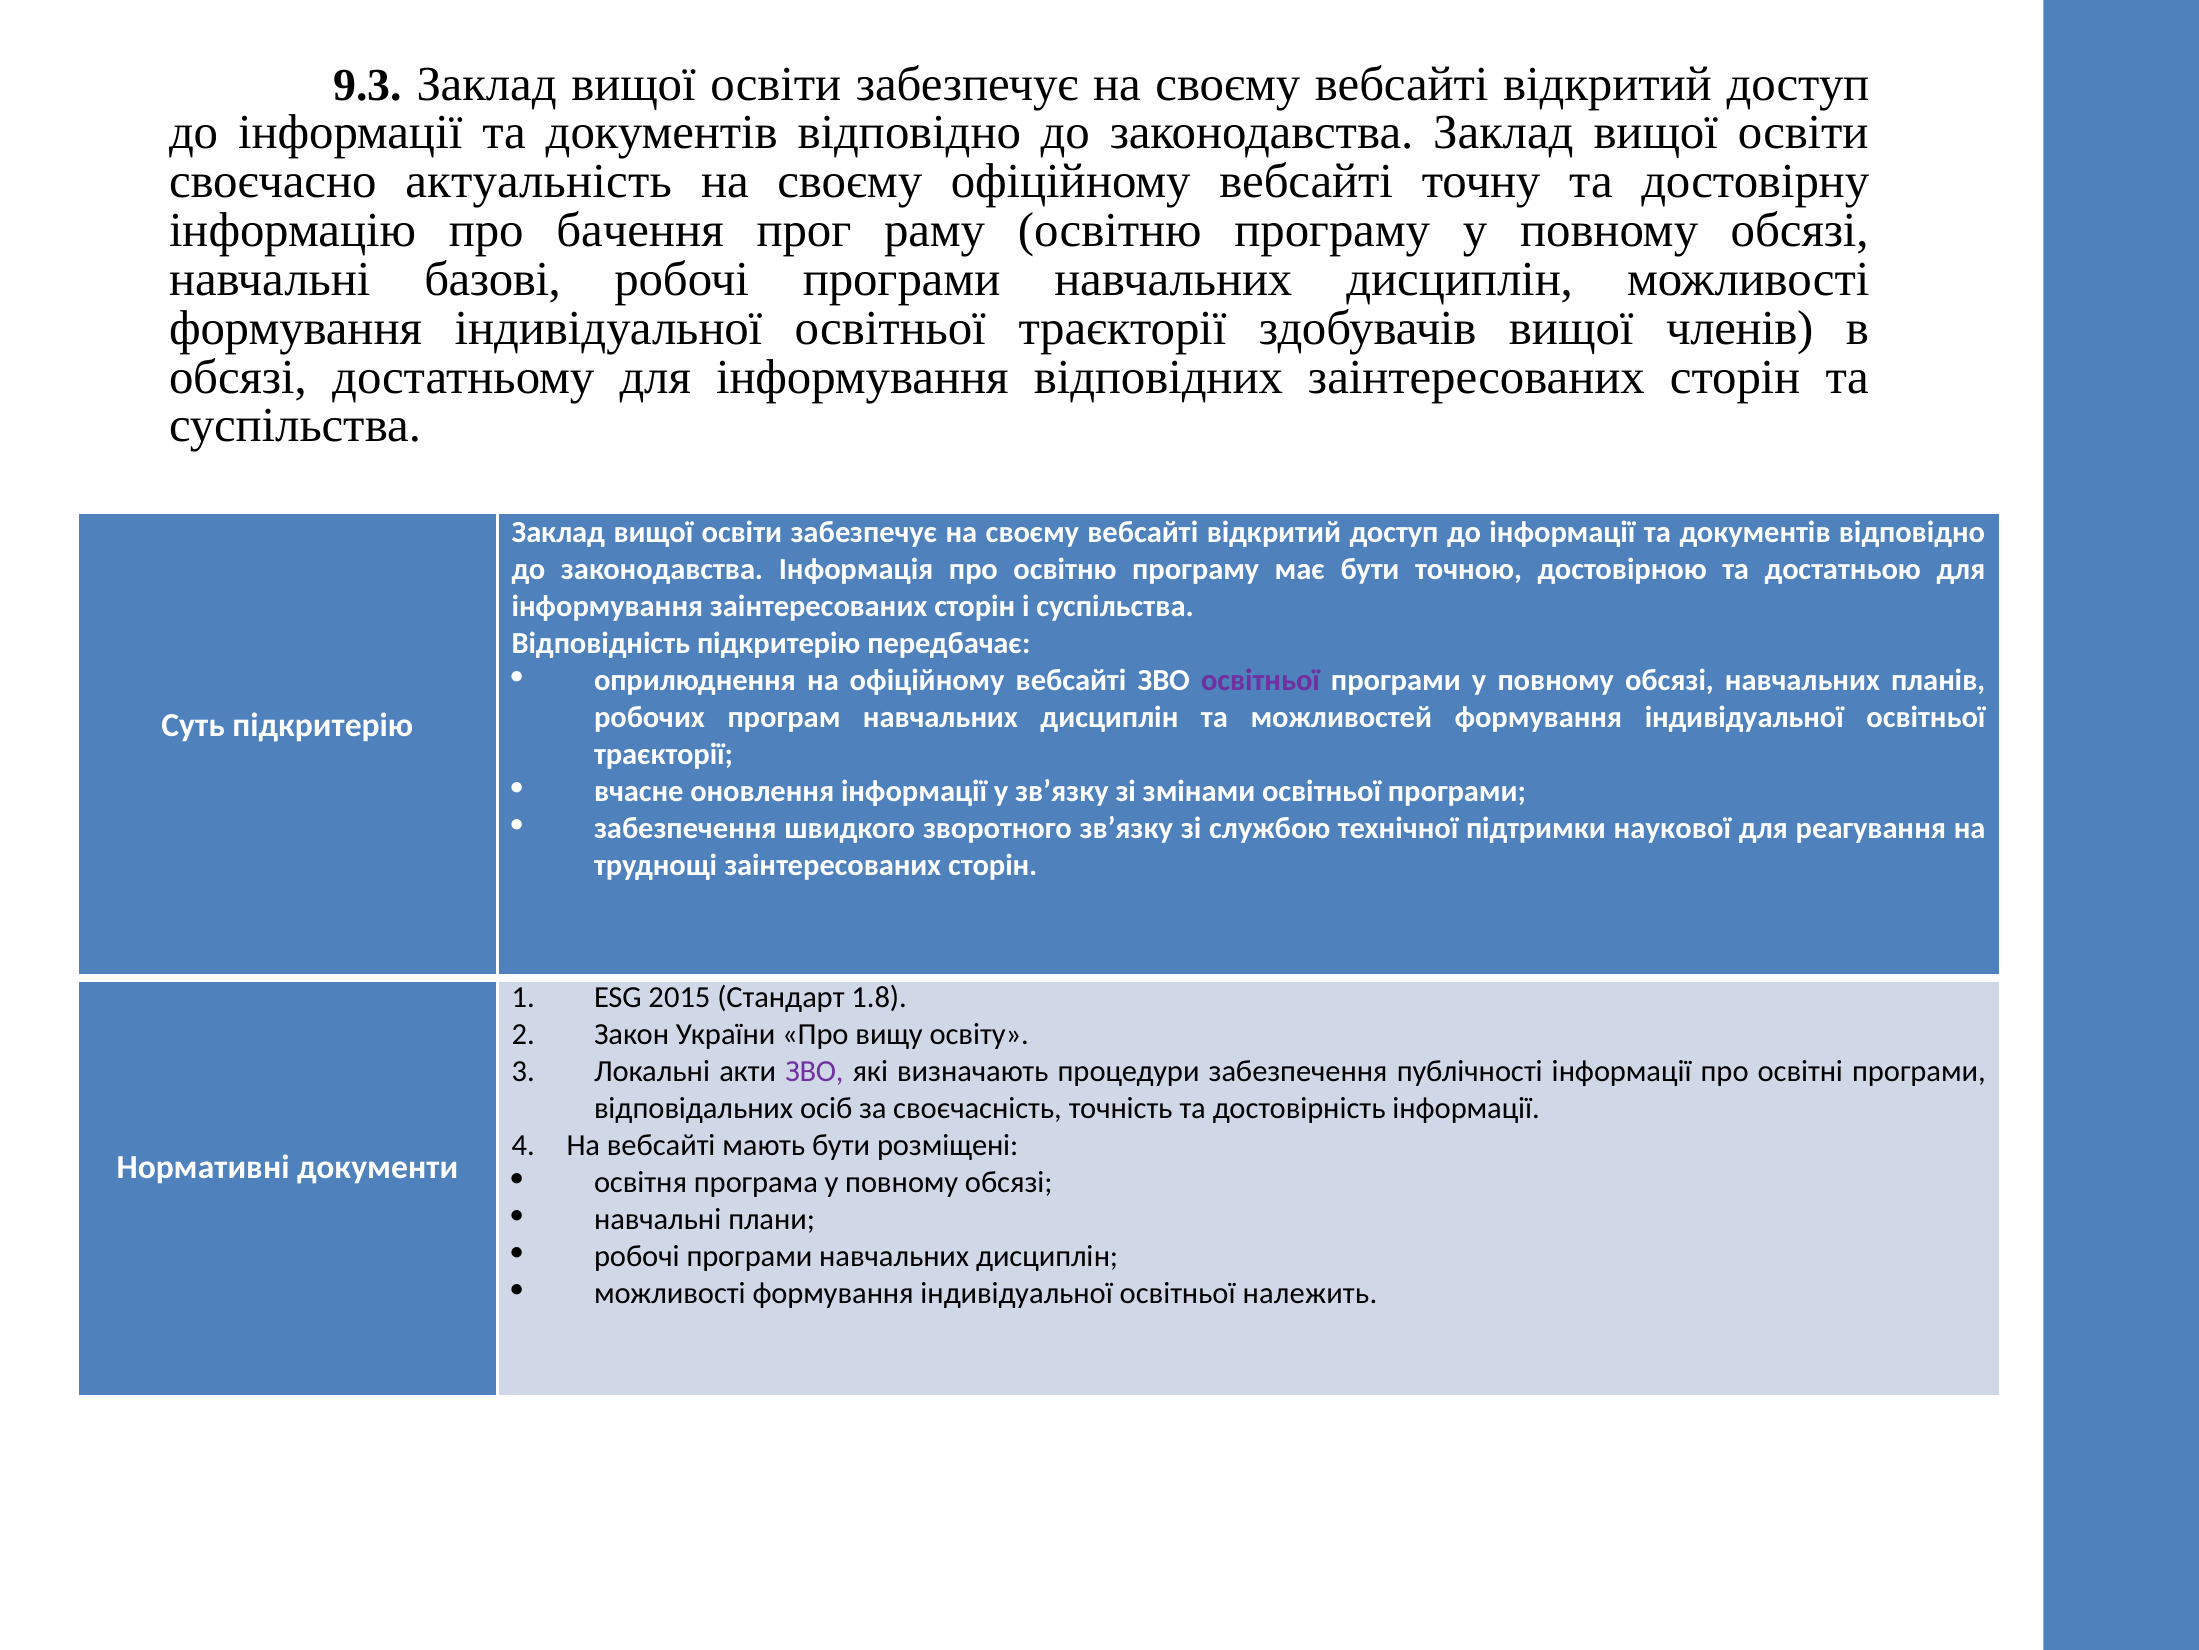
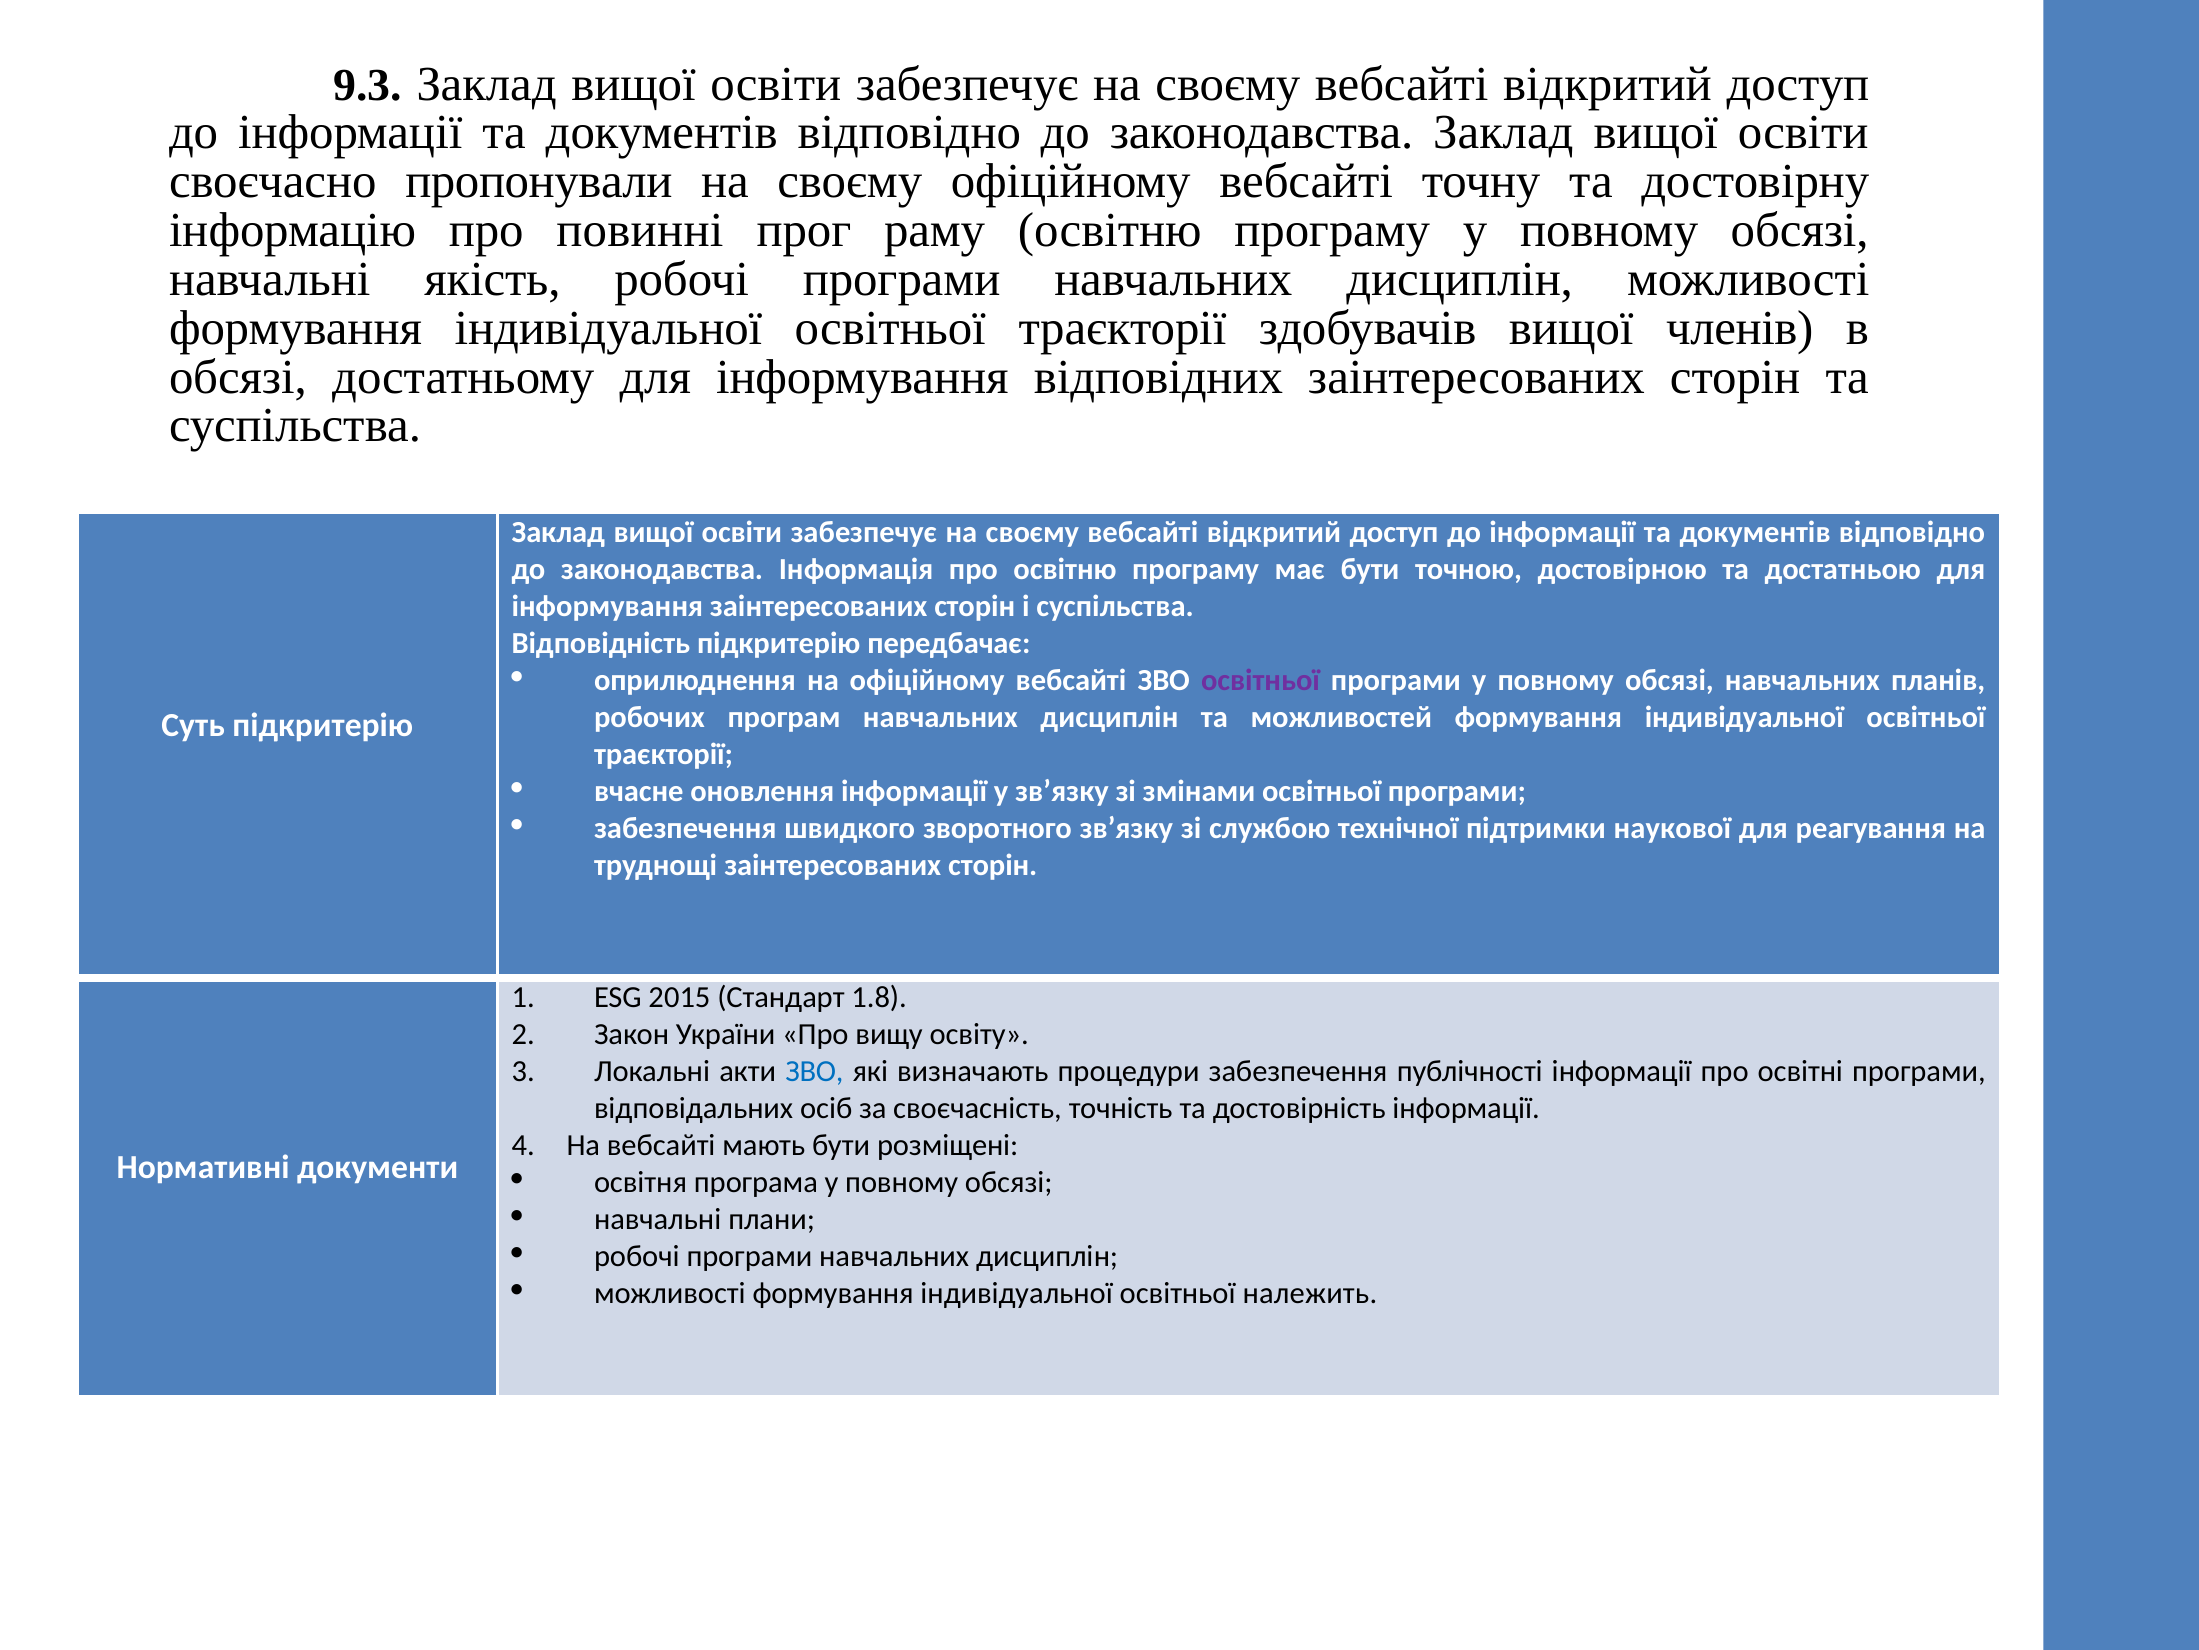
актуальність: актуальність -> пропонували (539, 182)
бачення: бачення -> повинні (640, 230)
базові: базові -> якість (492, 279)
ЗВО colour: purple -> blue (815, 1071)
